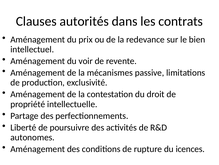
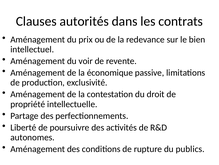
mécanismes: mécanismes -> économique (110, 72)
icences: icences -> publics (190, 148)
